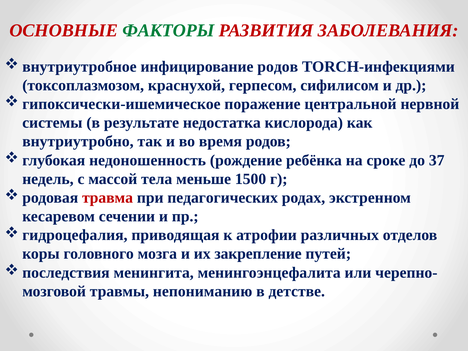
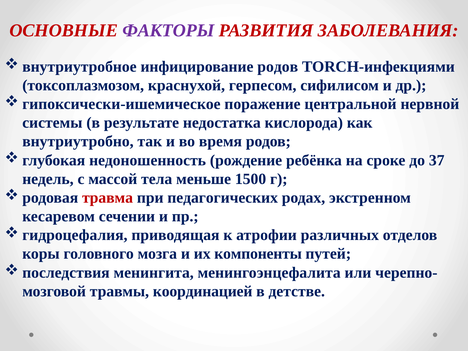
ФАКТОРЫ colour: green -> purple (168, 30)
закрепление: закрепление -> компоненты (258, 254)
непониманию: непониманию -> координацией (203, 291)
